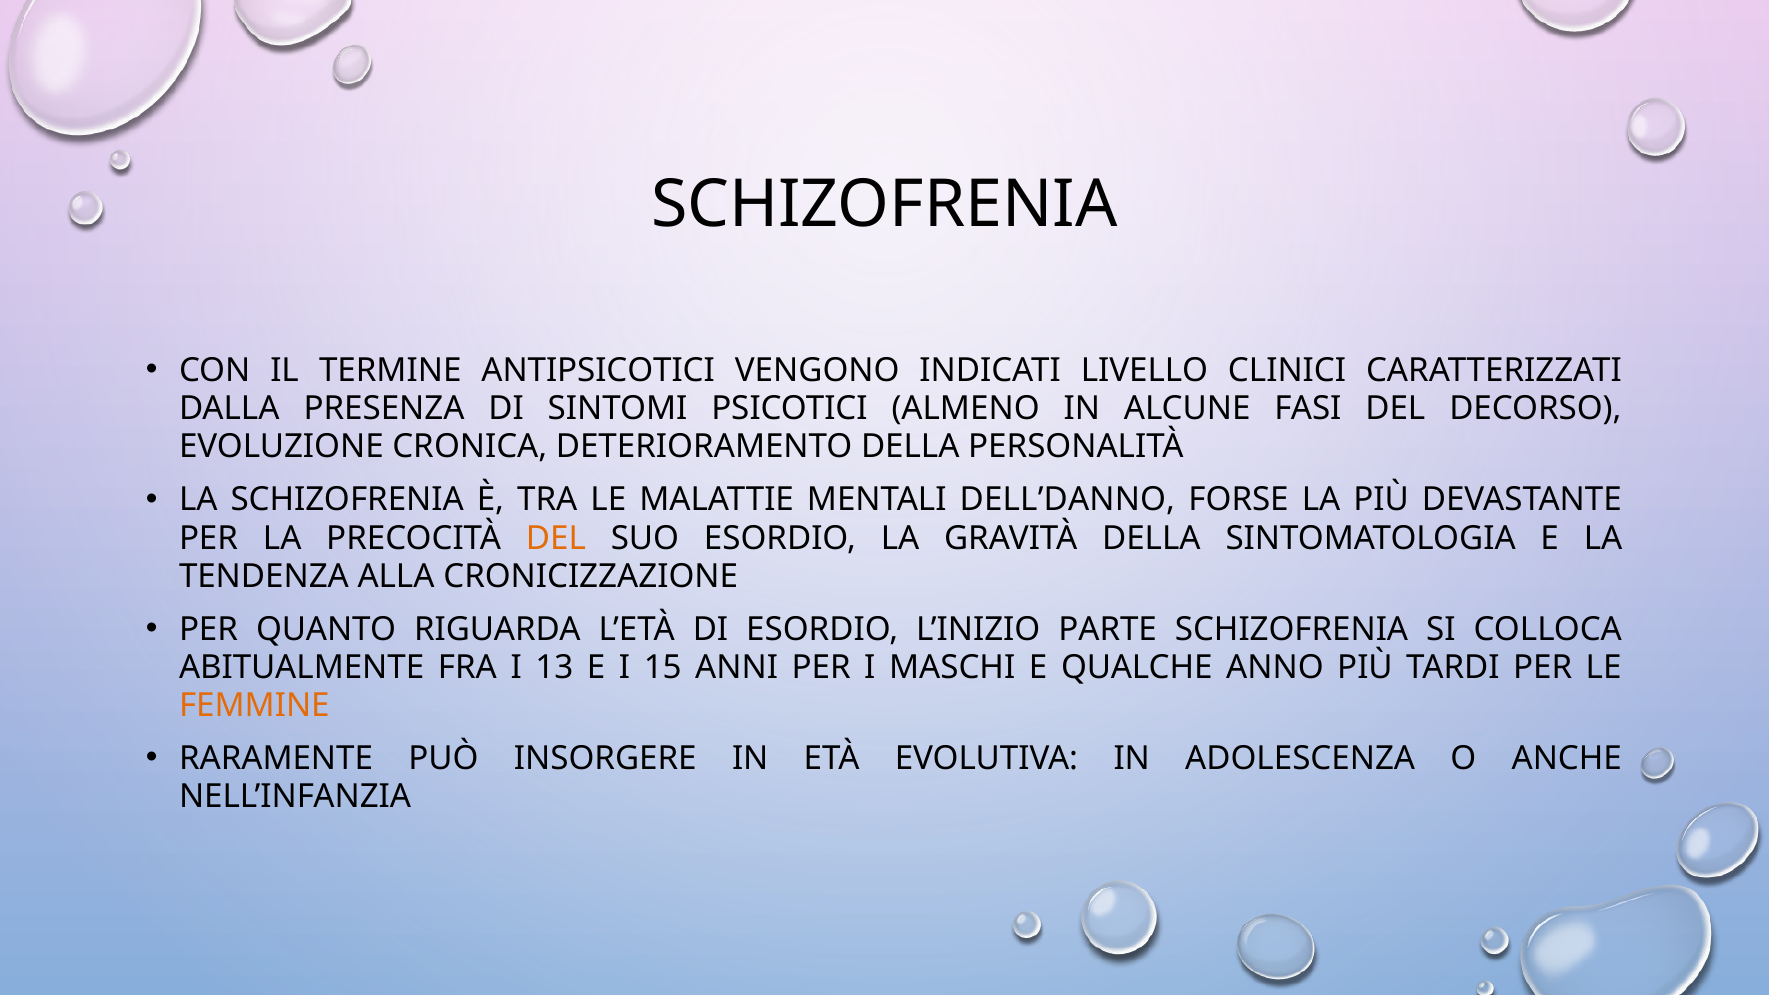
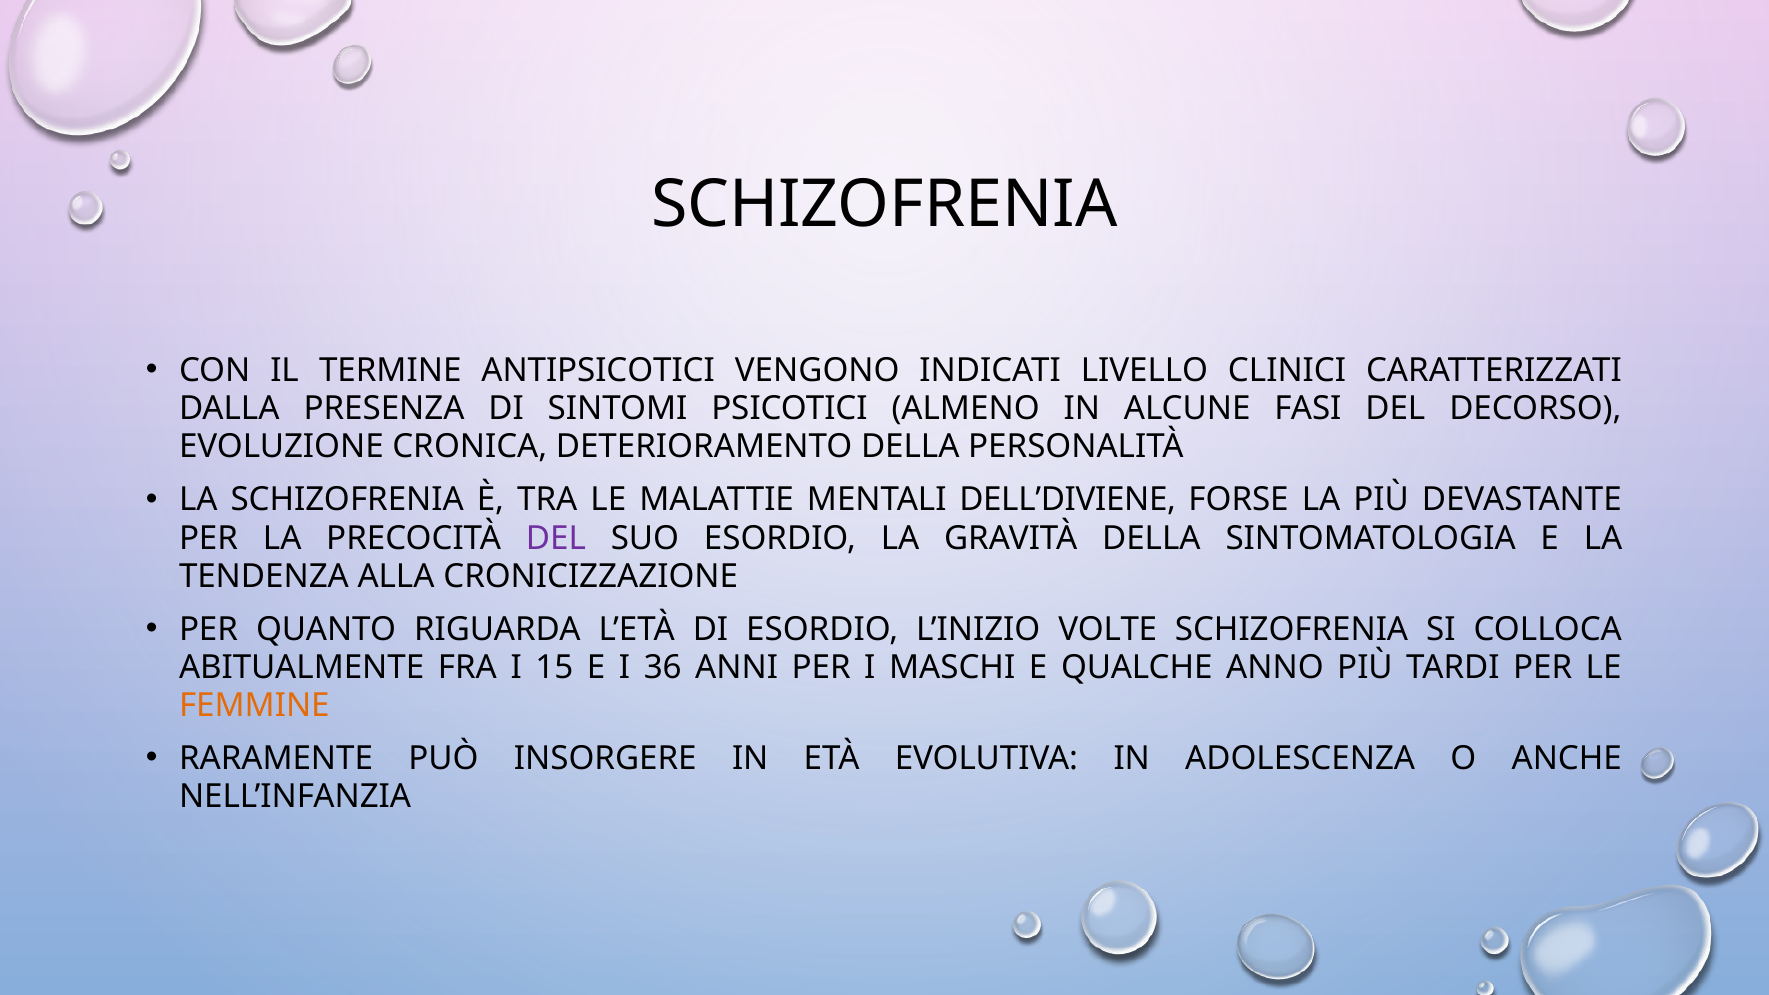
DELL’DANNO: DELL’DANNO -> DELL’DIVIENE (1068, 500)
DEL colour: orange -> purple (556, 538)
PARTE: PARTE -> VOLTE (1108, 629)
13: 13 -> 15 (554, 667)
15: 15 -> 36 (663, 667)
